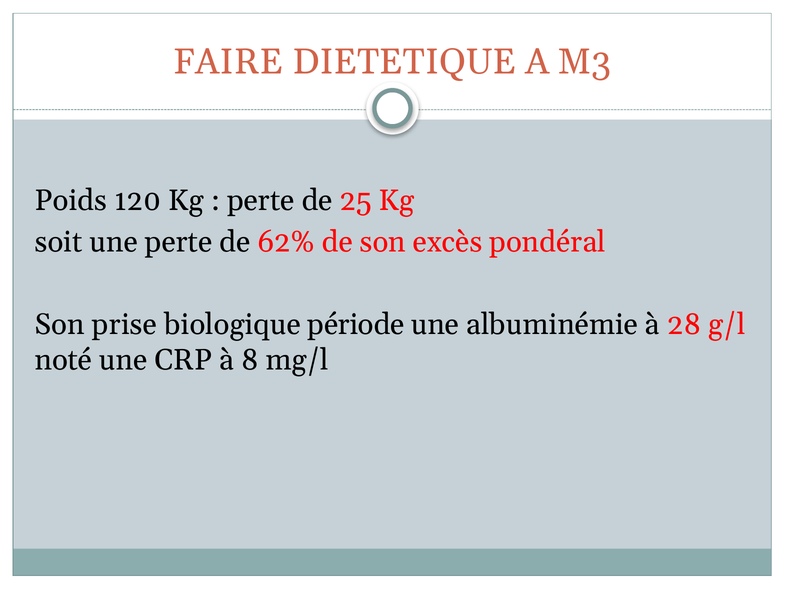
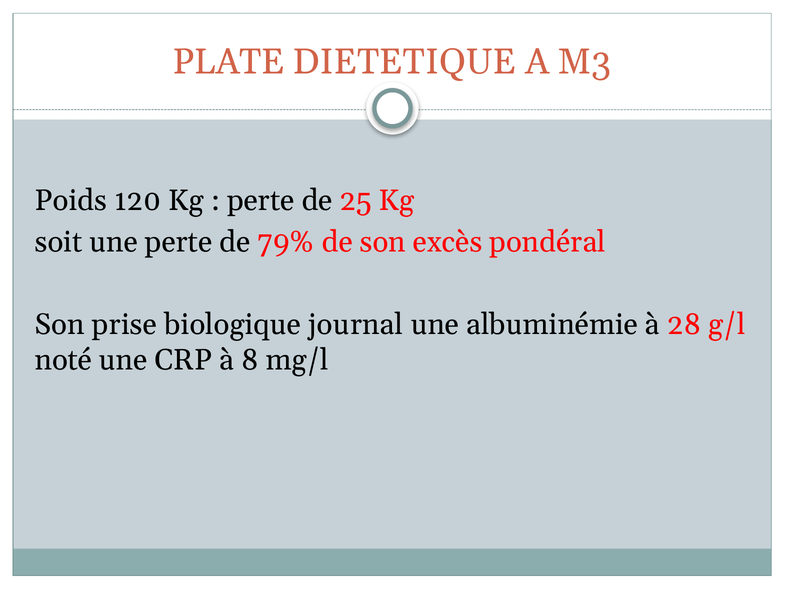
FAIRE: FAIRE -> PLATE (229, 62)
62%: 62% -> 79% (286, 242)
période: période -> journal (356, 324)
